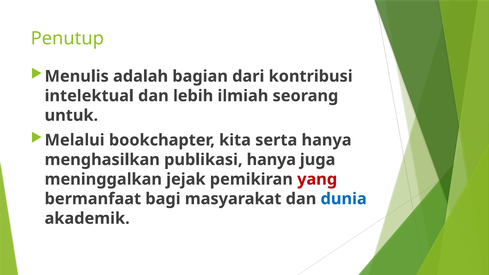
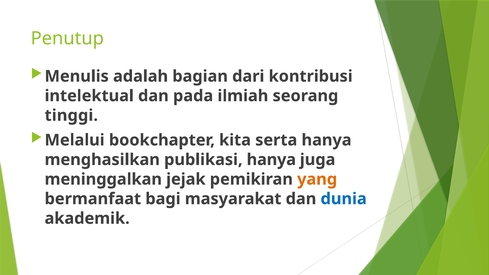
lebih: lebih -> pada (193, 96)
untuk: untuk -> tinggi (71, 115)
yang colour: red -> orange (317, 179)
